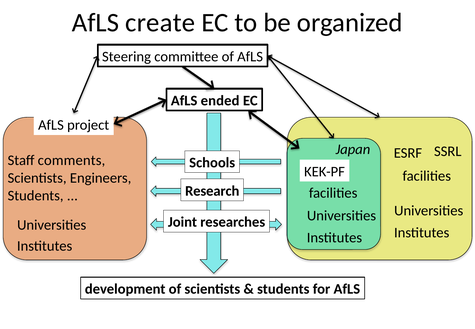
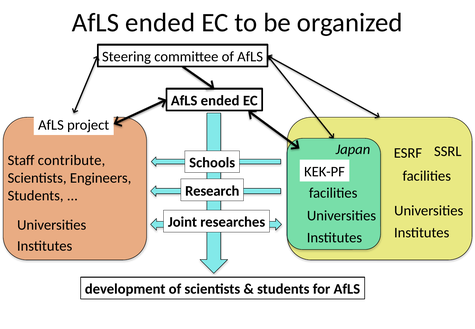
create: create -> ended (160, 23)
comments: comments -> contribute (72, 160)
